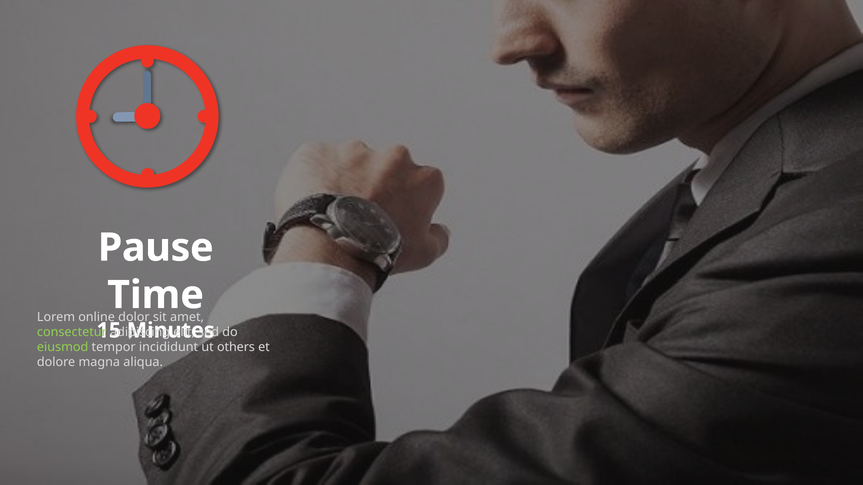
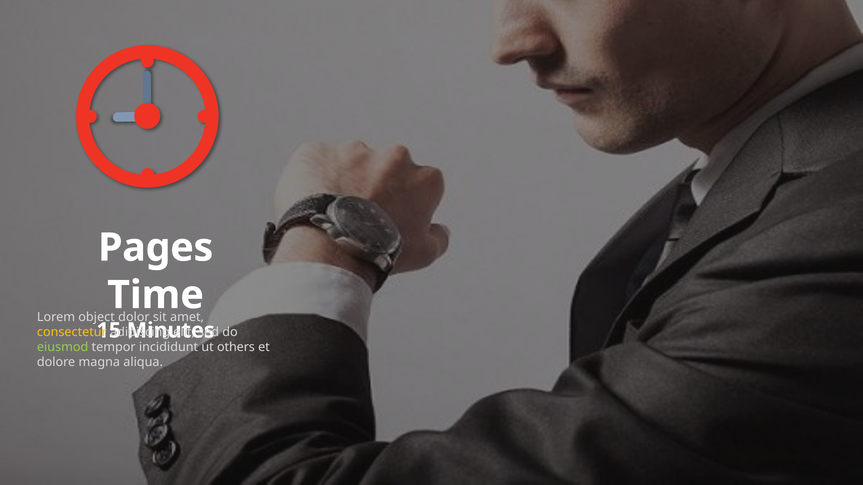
Pause: Pause -> Pages (156, 248)
online: online -> object (97, 317)
consectetur colour: light green -> yellow (72, 332)
